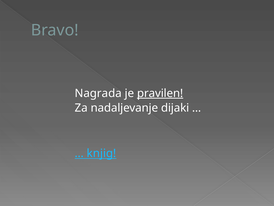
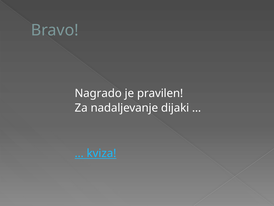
Nagrada: Nagrada -> Nagrado (98, 93)
pravilen underline: present -> none (160, 93)
knjig: knjig -> kviza (102, 153)
